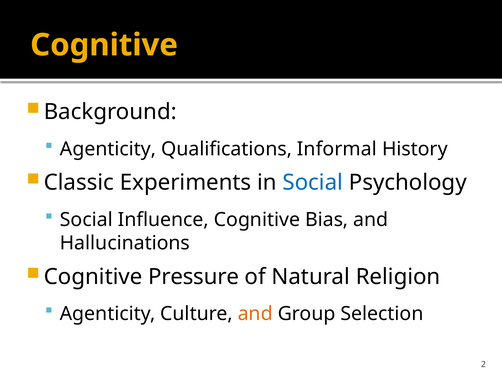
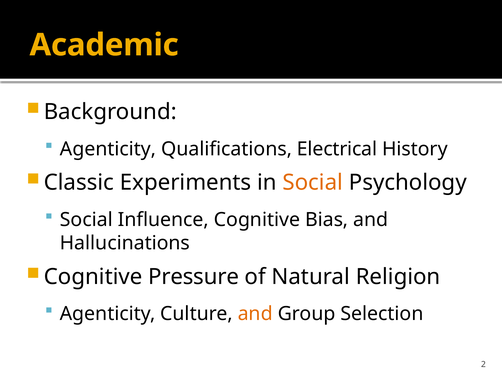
Cognitive: Cognitive -> Academic (104, 45)
Informal: Informal -> Electrical (337, 149)
Social colour: blue -> orange (313, 183)
